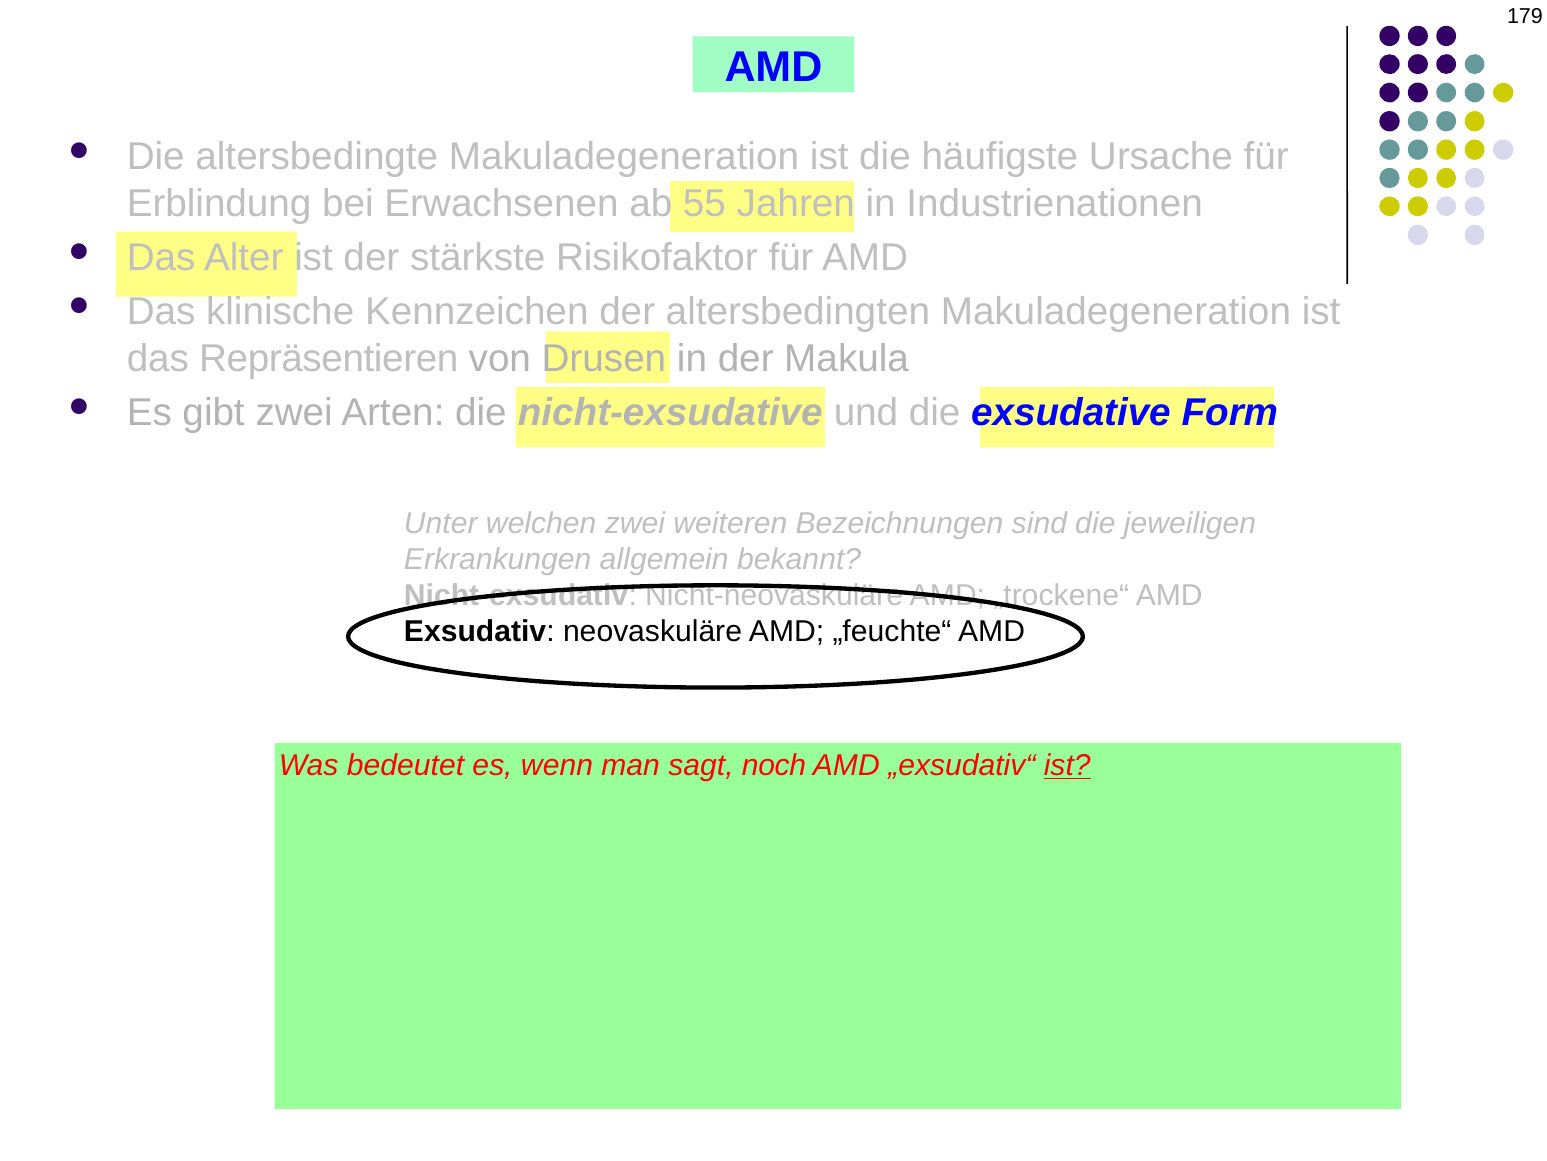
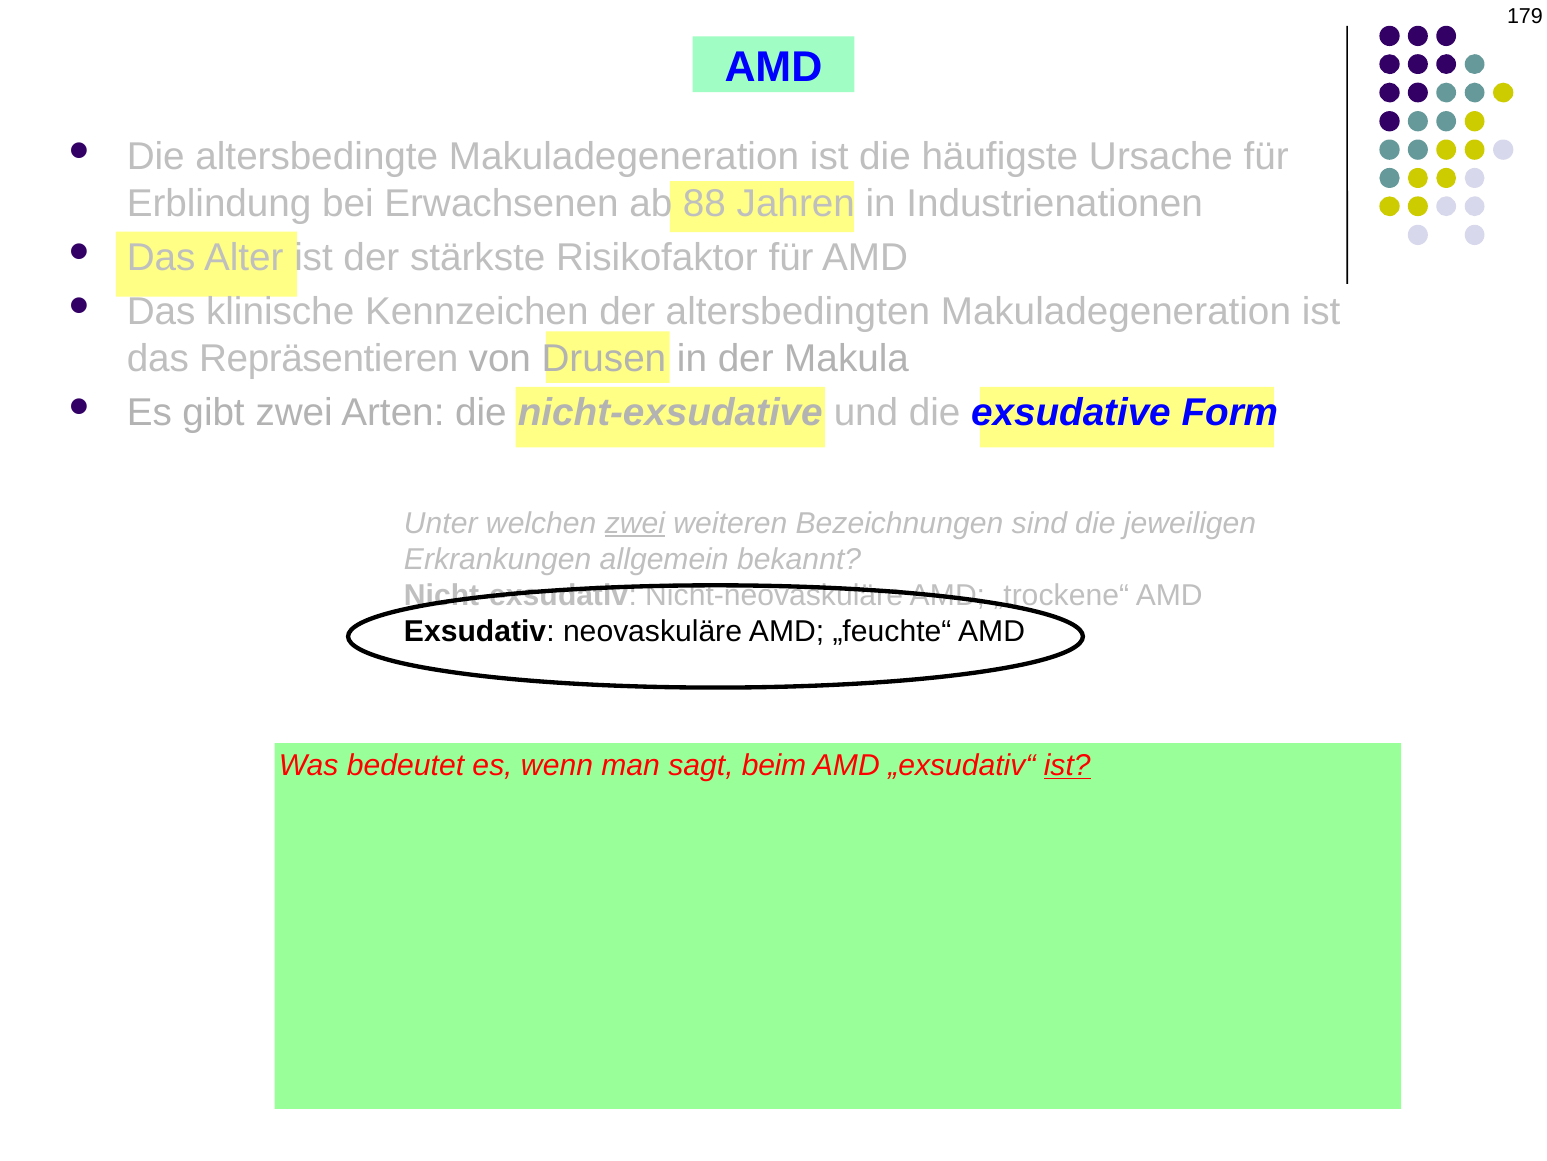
55: 55 -> 88 (704, 203)
zwei underline: none -> present (635, 523)
noch: noch -> beim (774, 765)
